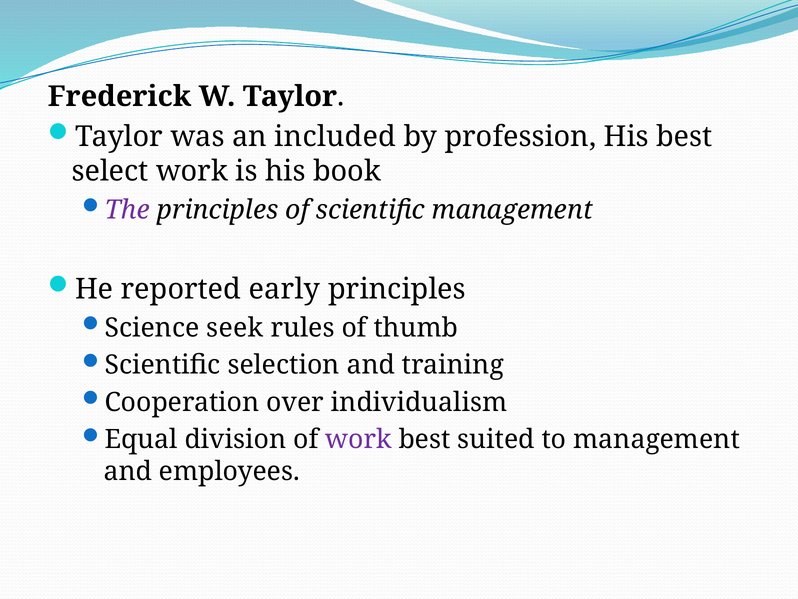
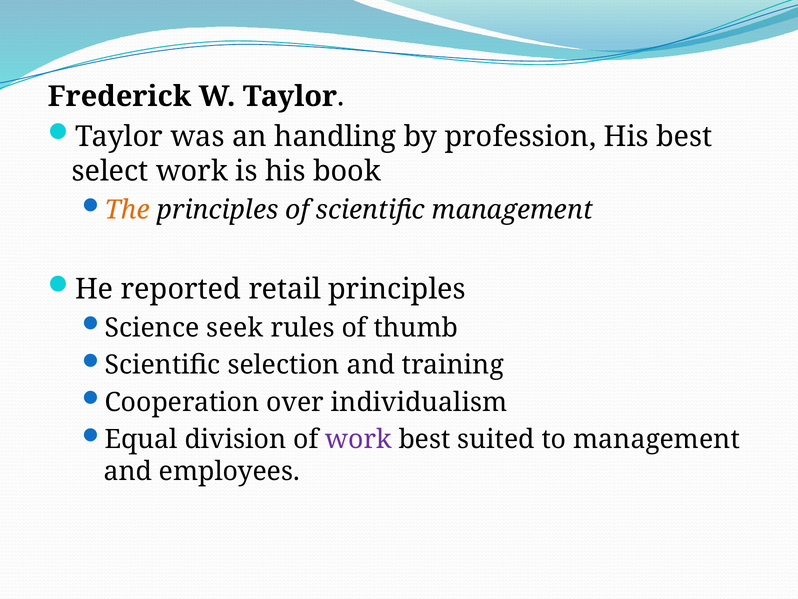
included: included -> handling (335, 137)
The colour: purple -> orange (127, 210)
early: early -> retail (285, 289)
